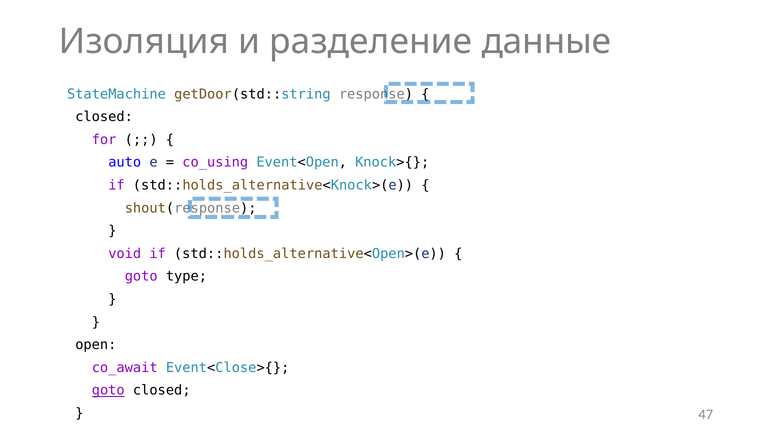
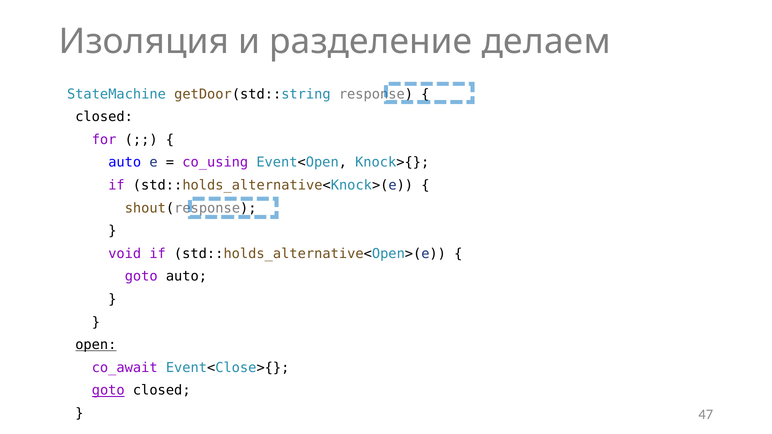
данные: данные -> делаем (546, 42)
goto type: type -> auto (186, 277)
open underline: none -> present (96, 345)
